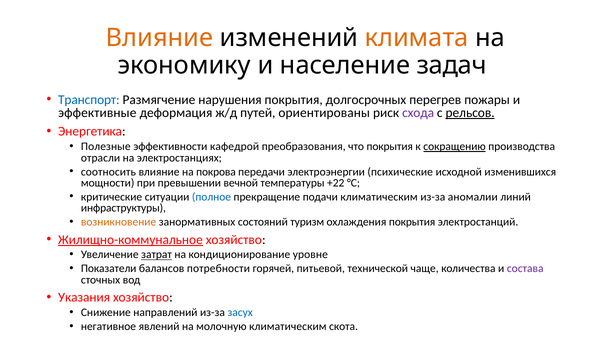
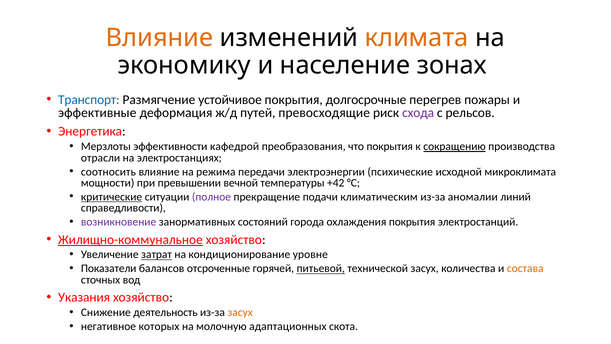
задач: задач -> зонах (452, 65)
нарушения: нарушения -> устойчивое (230, 100)
долгосрочных: долгосрочных -> долгосрочные (366, 100)
ориентированы: ориентированы -> превосходящие (324, 113)
рельсов underline: present -> none (470, 113)
Полезные: Полезные -> Мерзлоты (106, 146)
покрова: покрова -> режима (216, 172)
изменившихся: изменившихся -> микроклимата (520, 172)
+22: +22 -> +42 (336, 183)
критические underline: none -> present (112, 197)
полное colour: blue -> purple (211, 197)
инфраструктуры: инфраструктуры -> справедливости (123, 208)
возникновение colour: orange -> purple (119, 222)
туризм: туризм -> города (307, 222)
потребности: потребности -> отсроченные (219, 268)
питьевой underline: none -> present (321, 268)
технической чаще: чаще -> засух (425, 268)
состава colour: purple -> orange (525, 268)
направлений: направлений -> деятельность (165, 312)
засух colour: blue -> orange (240, 312)
явлений: явлений -> которых (159, 326)
молочную климатическим: климатическим -> адаптационных (288, 326)
